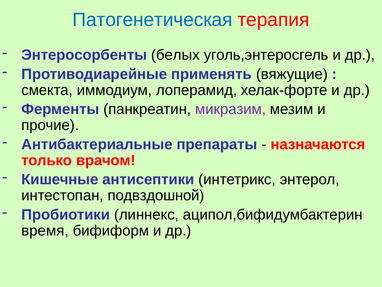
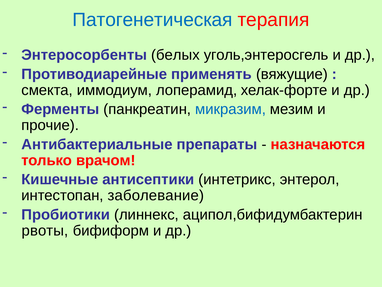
микразим colour: purple -> blue (231, 109)
подвздошной: подвздошной -> заболевание (156, 195)
время: время -> рвоты (45, 230)
